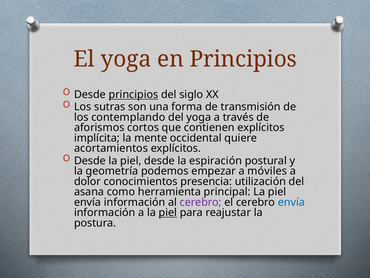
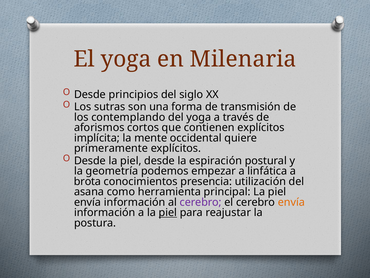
en Principios: Principios -> Milenaria (243, 59)
principios underline: present -> none (133, 94)
acortamientos: acortamientos -> primeramente (111, 148)
móviles: móviles -> linfática (267, 171)
dolor: dolor -> brota (87, 181)
envía colour: blue -> orange (291, 202)
